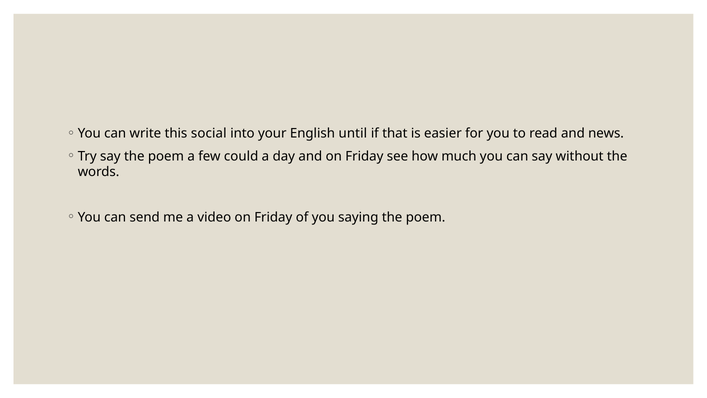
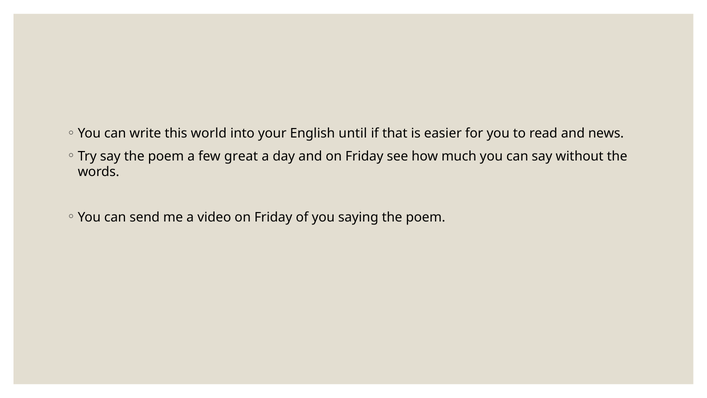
social: social -> world (209, 133)
could: could -> great (241, 156)
